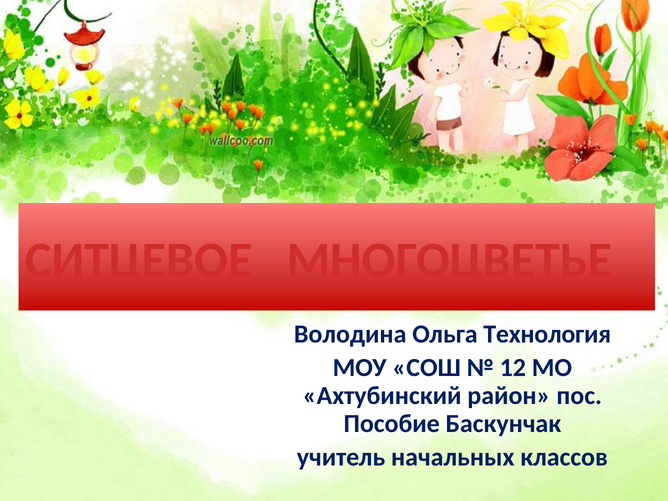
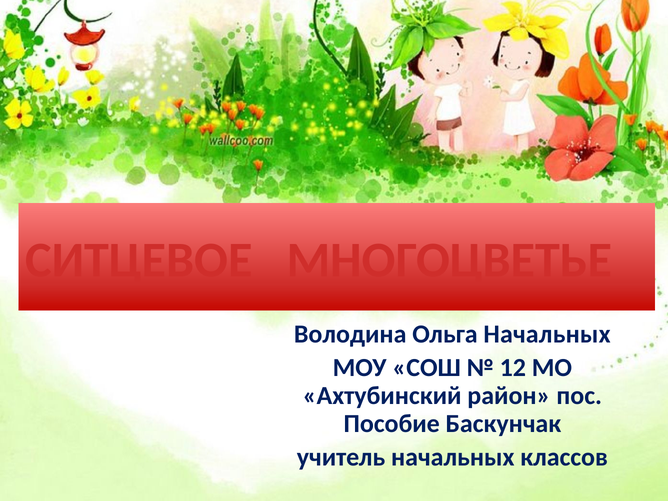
Ольга Технология: Технология -> Начальных (547, 334)
